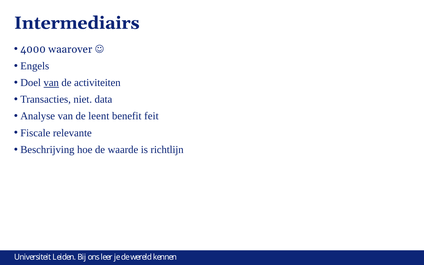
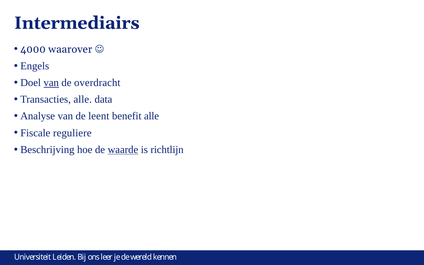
activiteiten: activiteiten -> overdracht (97, 83)
Transacties niet: niet -> alle (83, 99)
benefit feit: feit -> alle (152, 116)
relevante: relevante -> reguliere (72, 133)
waarde underline: none -> present (123, 150)
